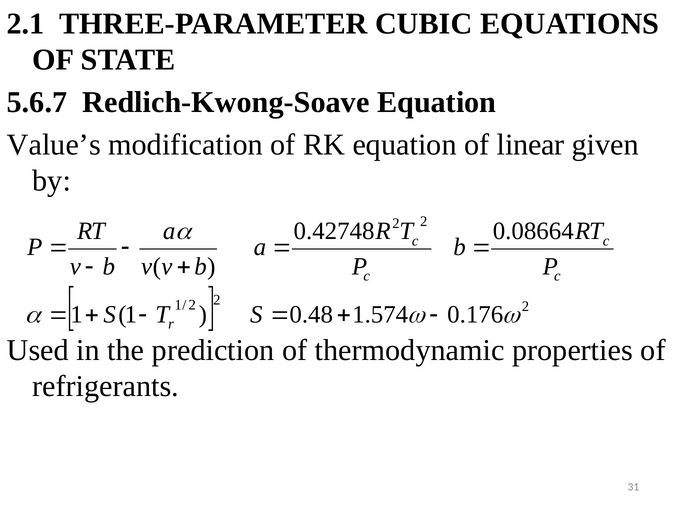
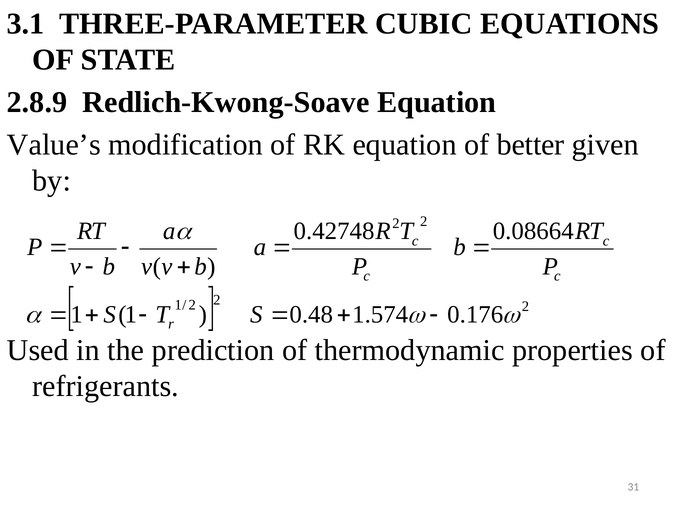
2.1: 2.1 -> 3.1 (26, 24)
5.6.7: 5.6.7 -> 2.8.9 (37, 102)
linear: linear -> better (531, 145)
